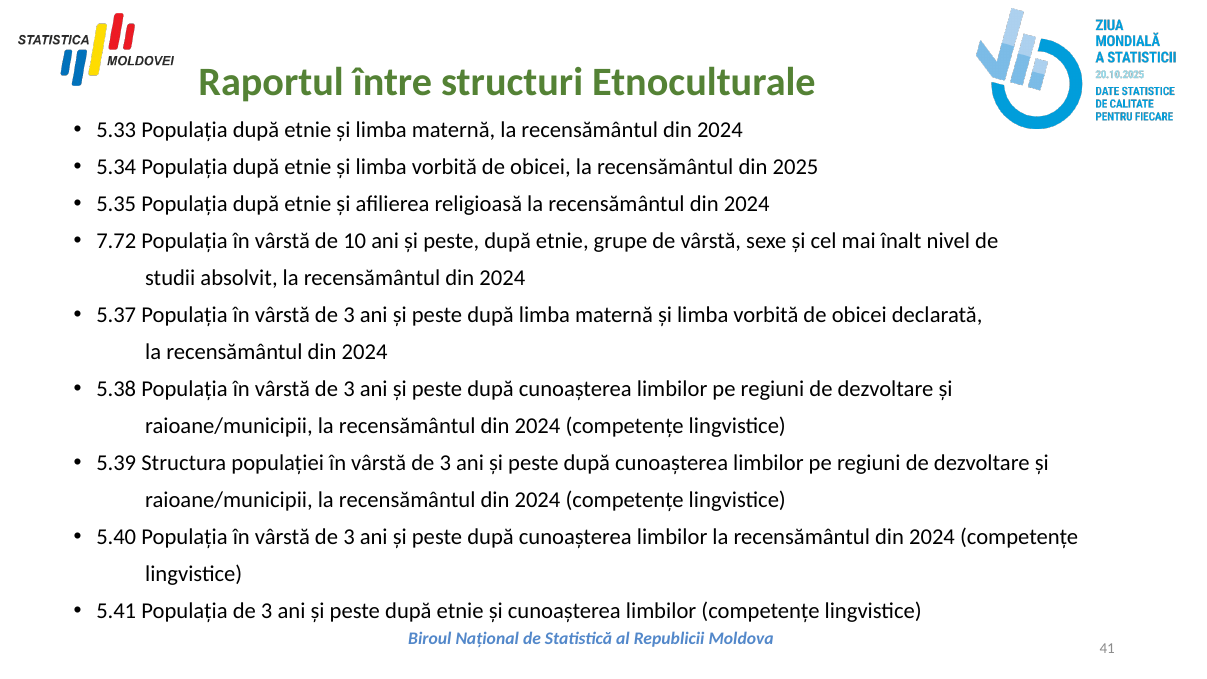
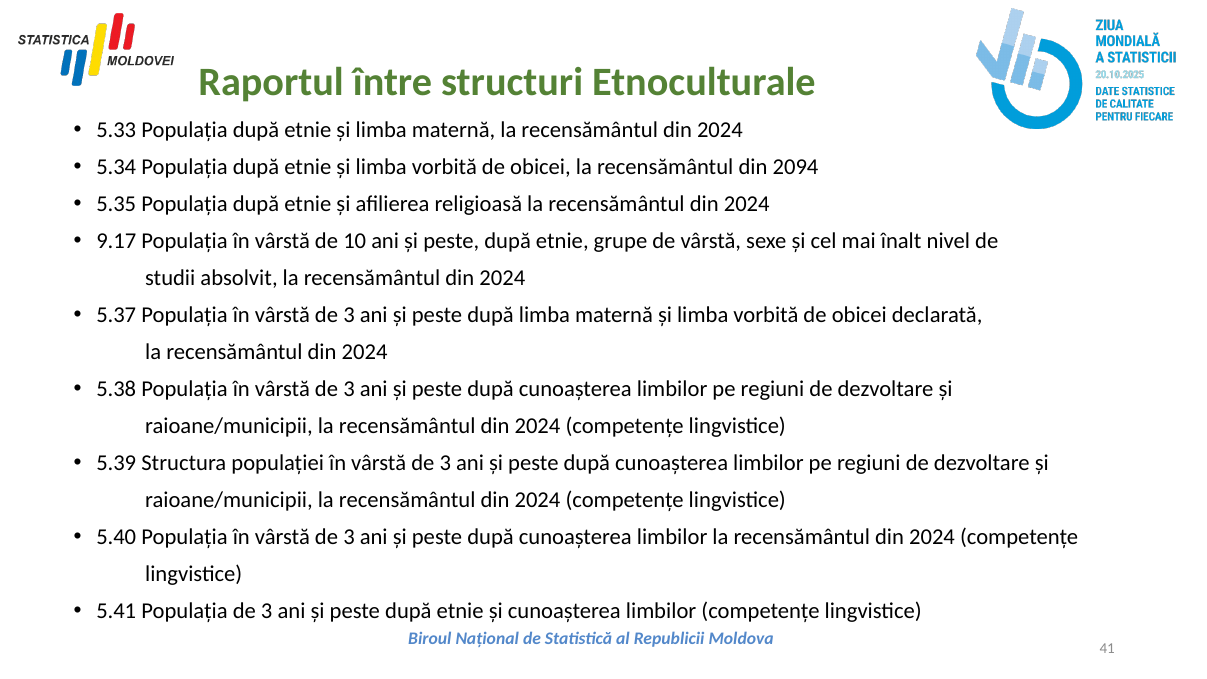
2025: 2025 -> 2094 (796, 167)
7.72: 7.72 -> 9.17 (116, 241)
